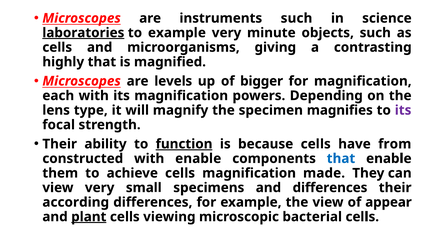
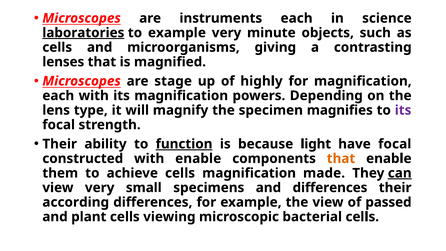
instruments such: such -> each (297, 18)
highly: highly -> lenses (63, 62)
levels: levels -> stage (173, 81)
bigger: bigger -> highly (261, 81)
because cells: cells -> light (316, 144)
have from: from -> focal (395, 144)
that colour: blue -> orange (341, 158)
can underline: none -> present (400, 173)
appear: appear -> passed (388, 202)
plant underline: present -> none (89, 217)
